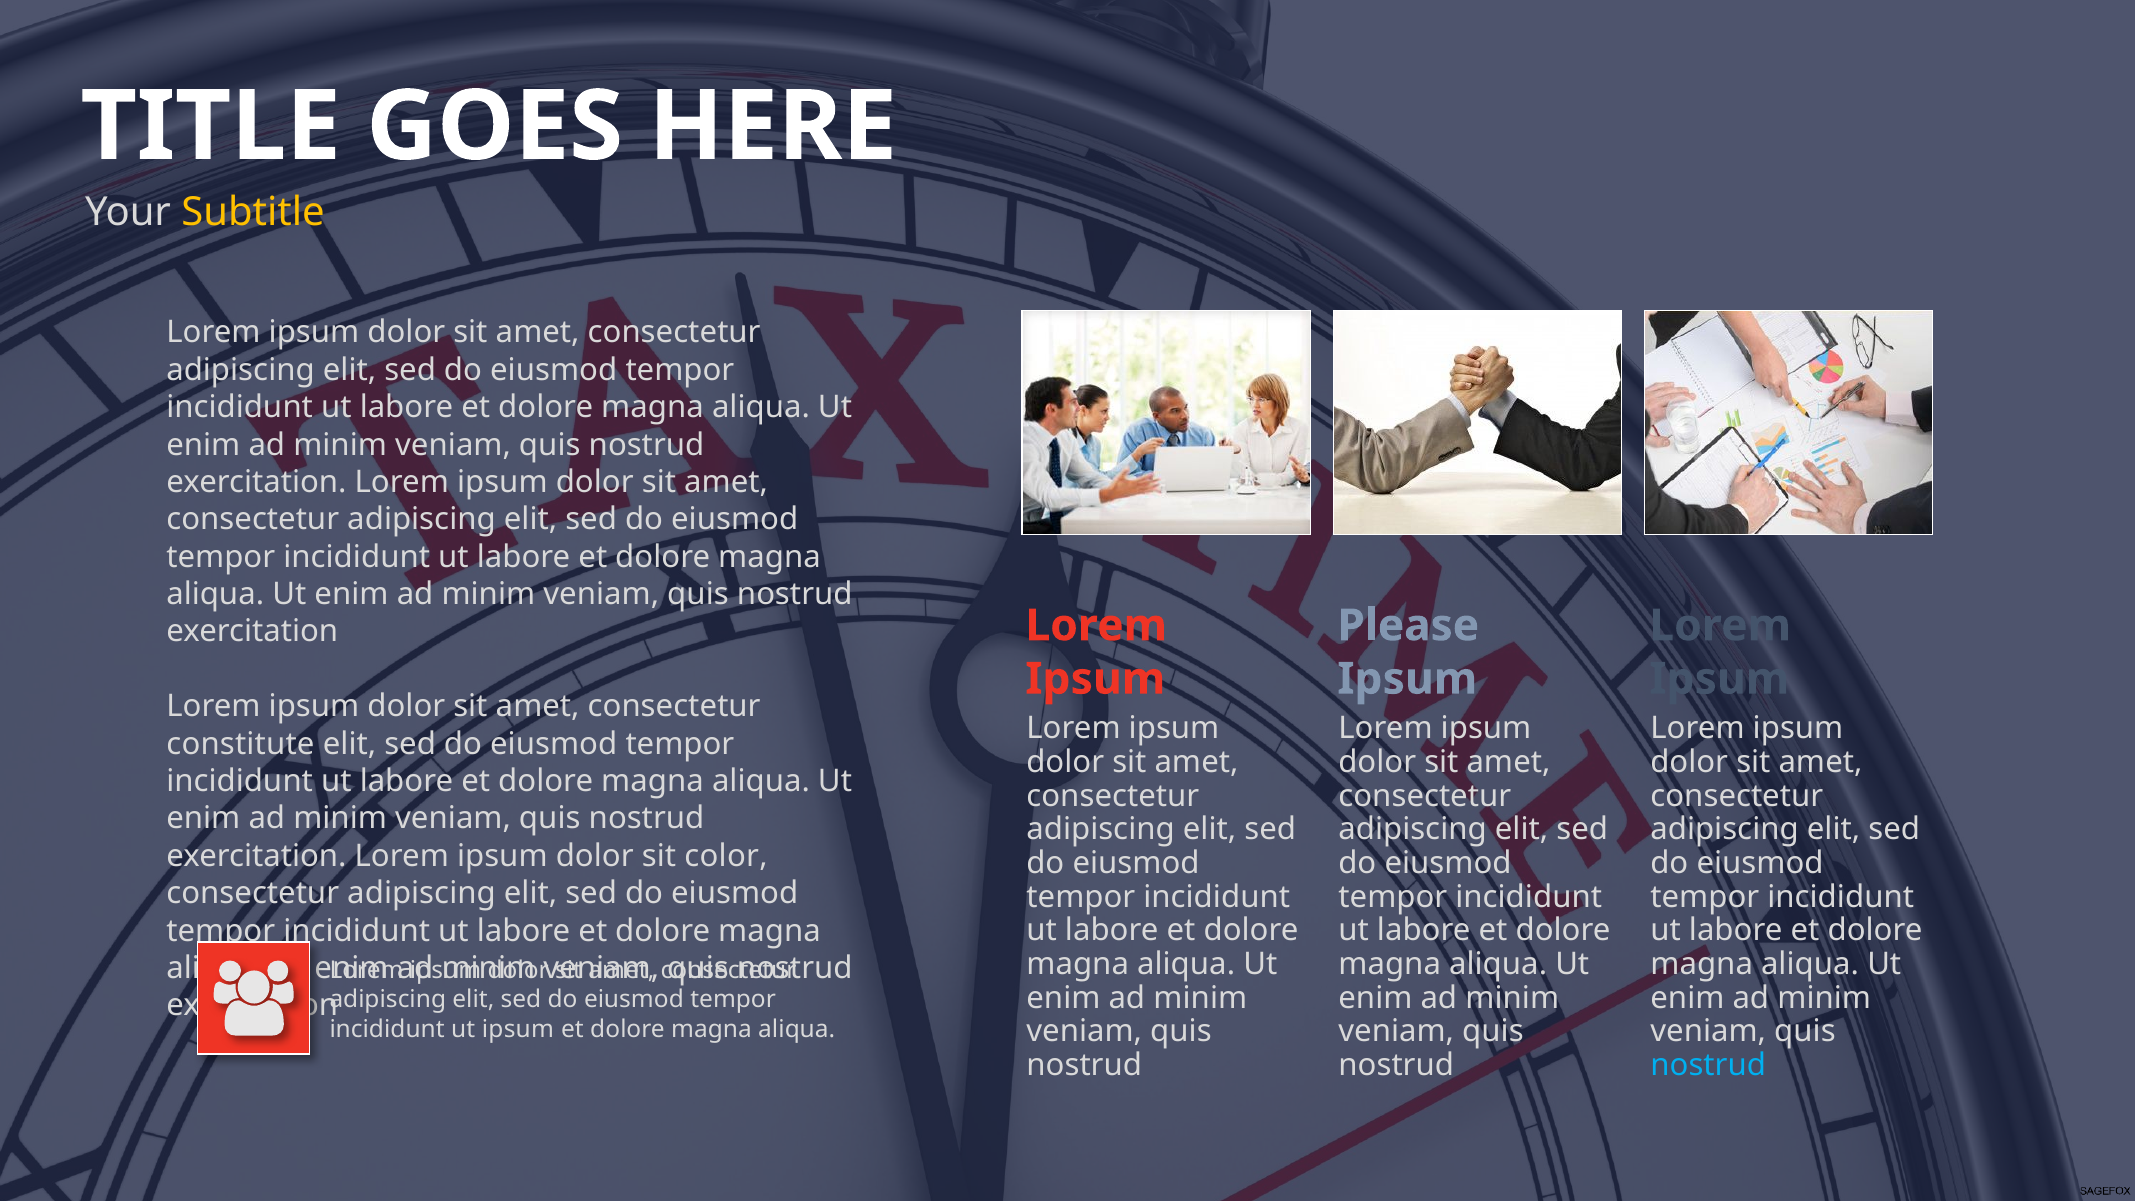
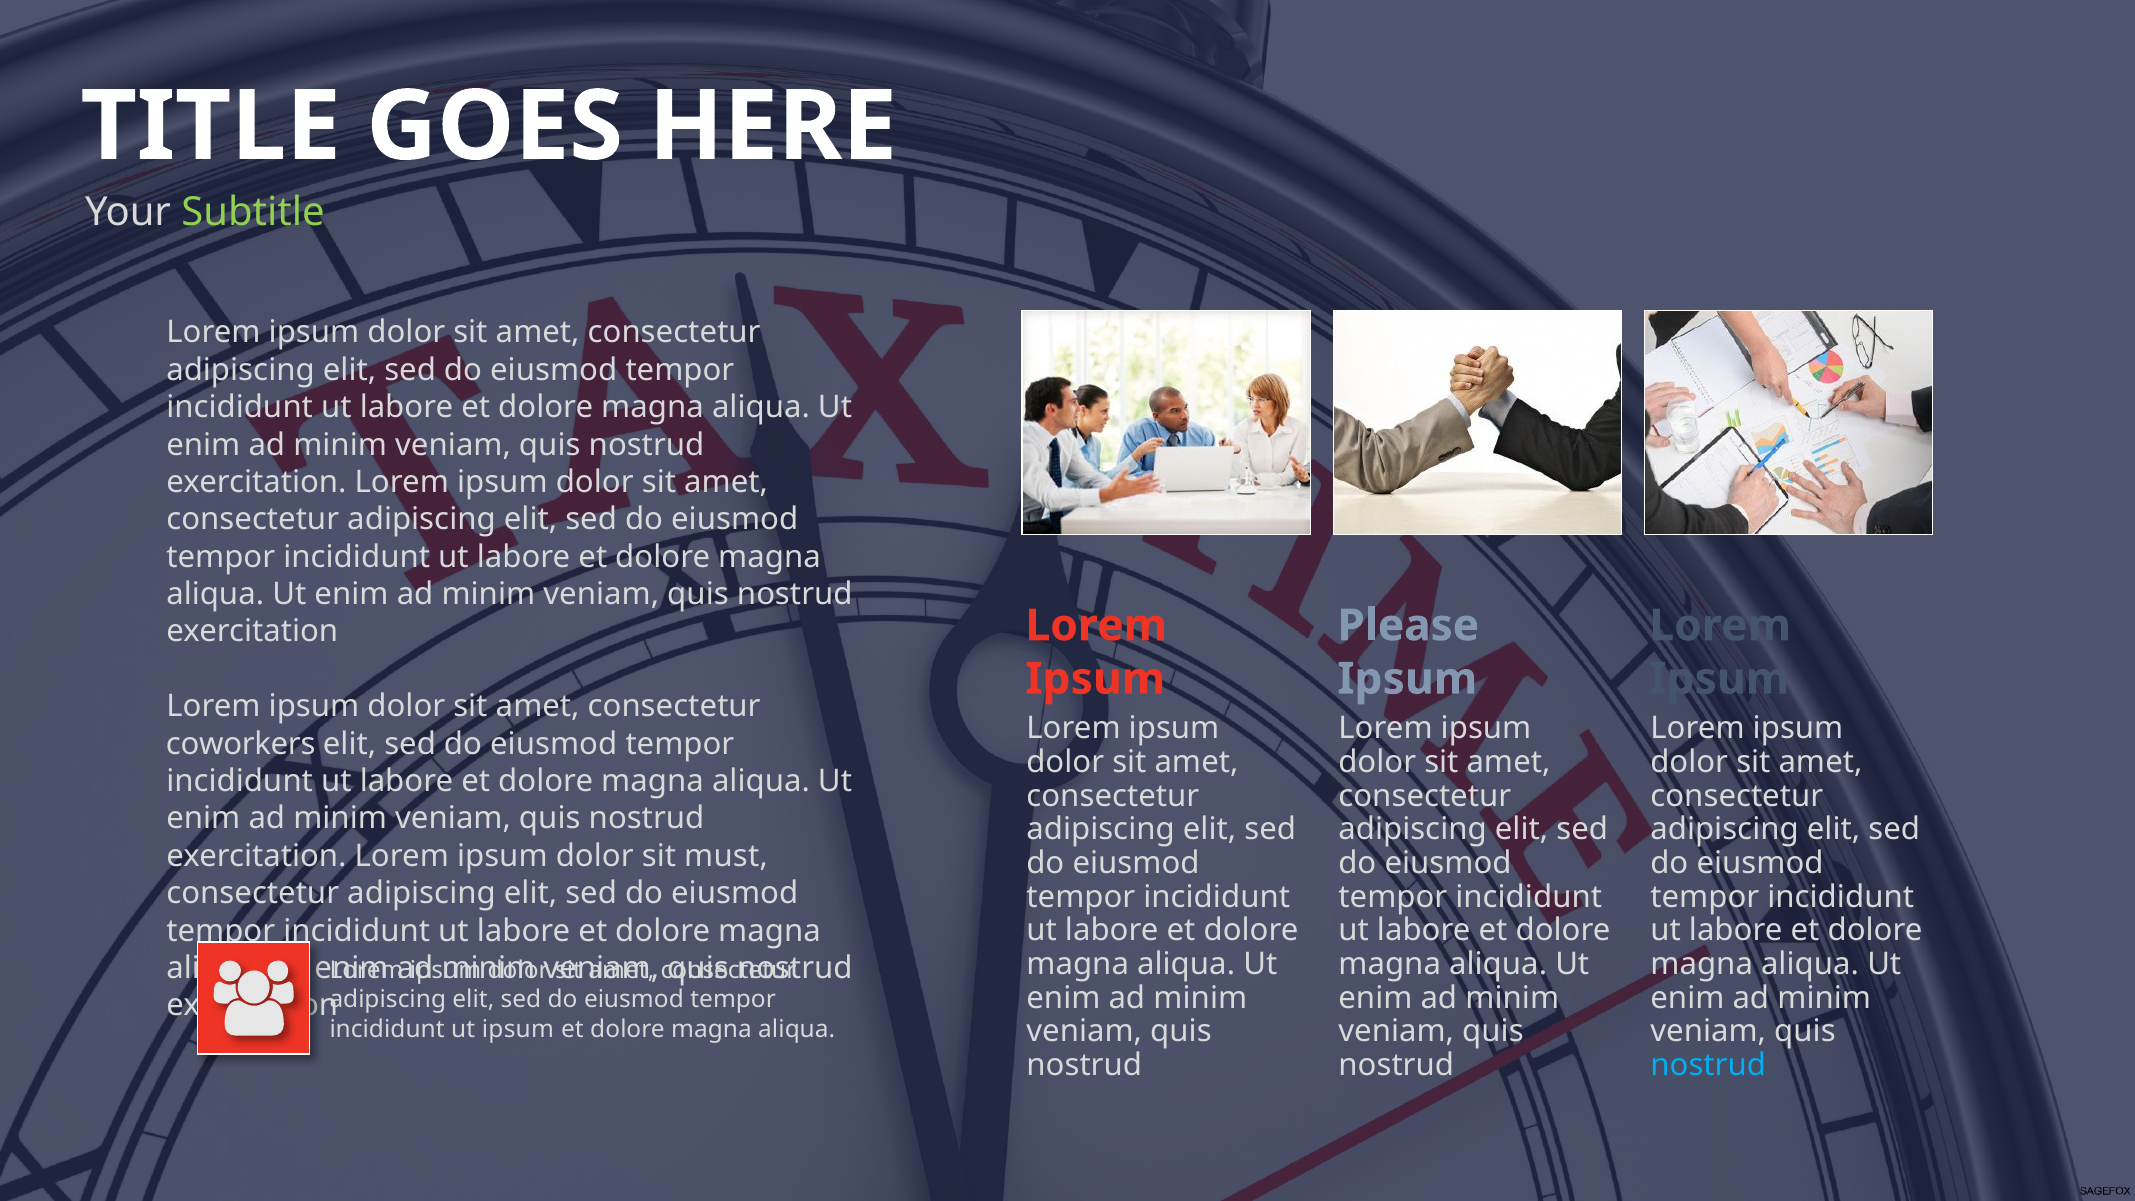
Subtitle colour: yellow -> light green (253, 212)
constitute: constitute -> coworkers (241, 744)
color: color -> must (726, 856)
